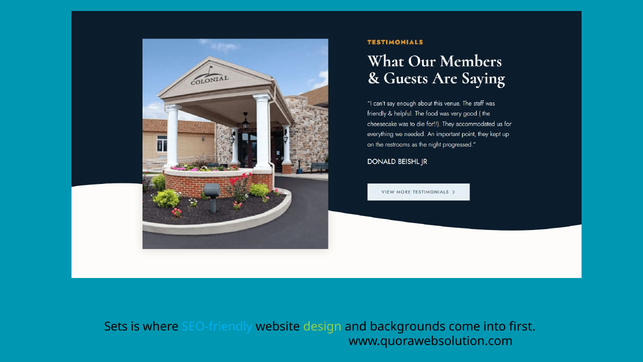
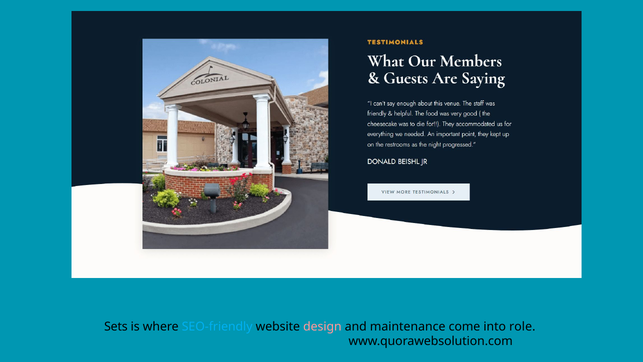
design colour: light green -> pink (322, 326)
backgrounds: backgrounds -> maintenance (408, 326)
first: first -> role (522, 326)
